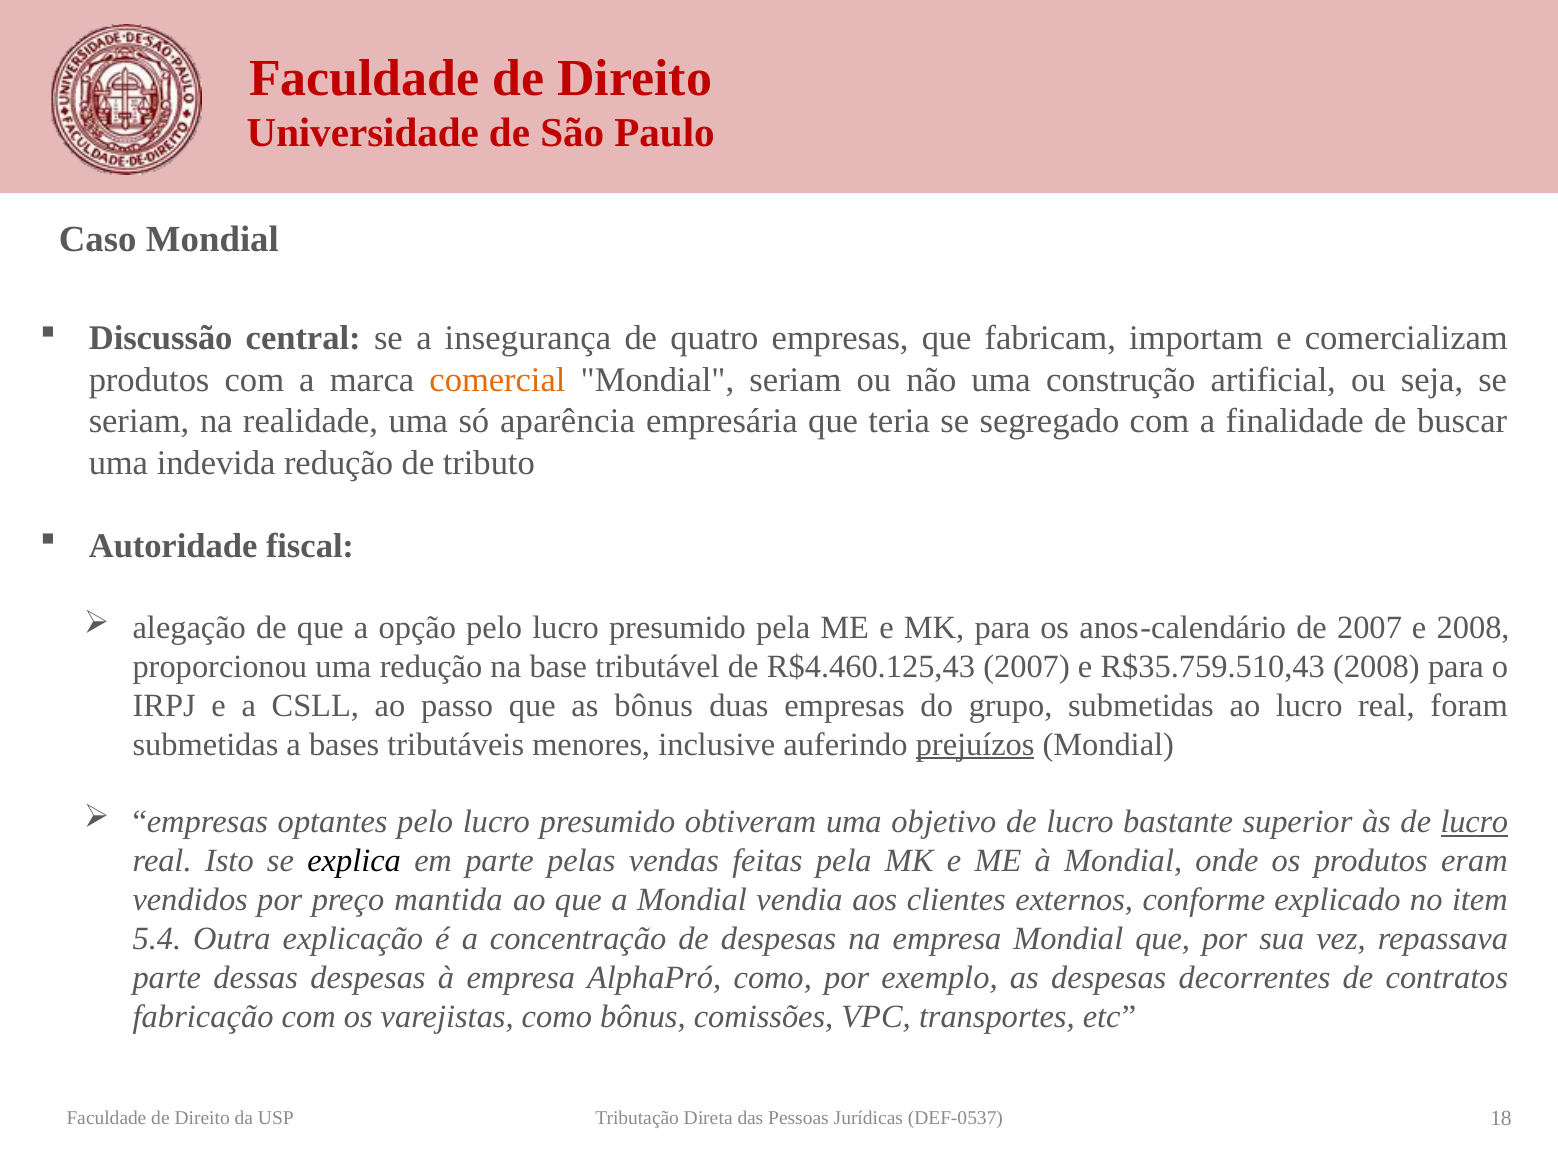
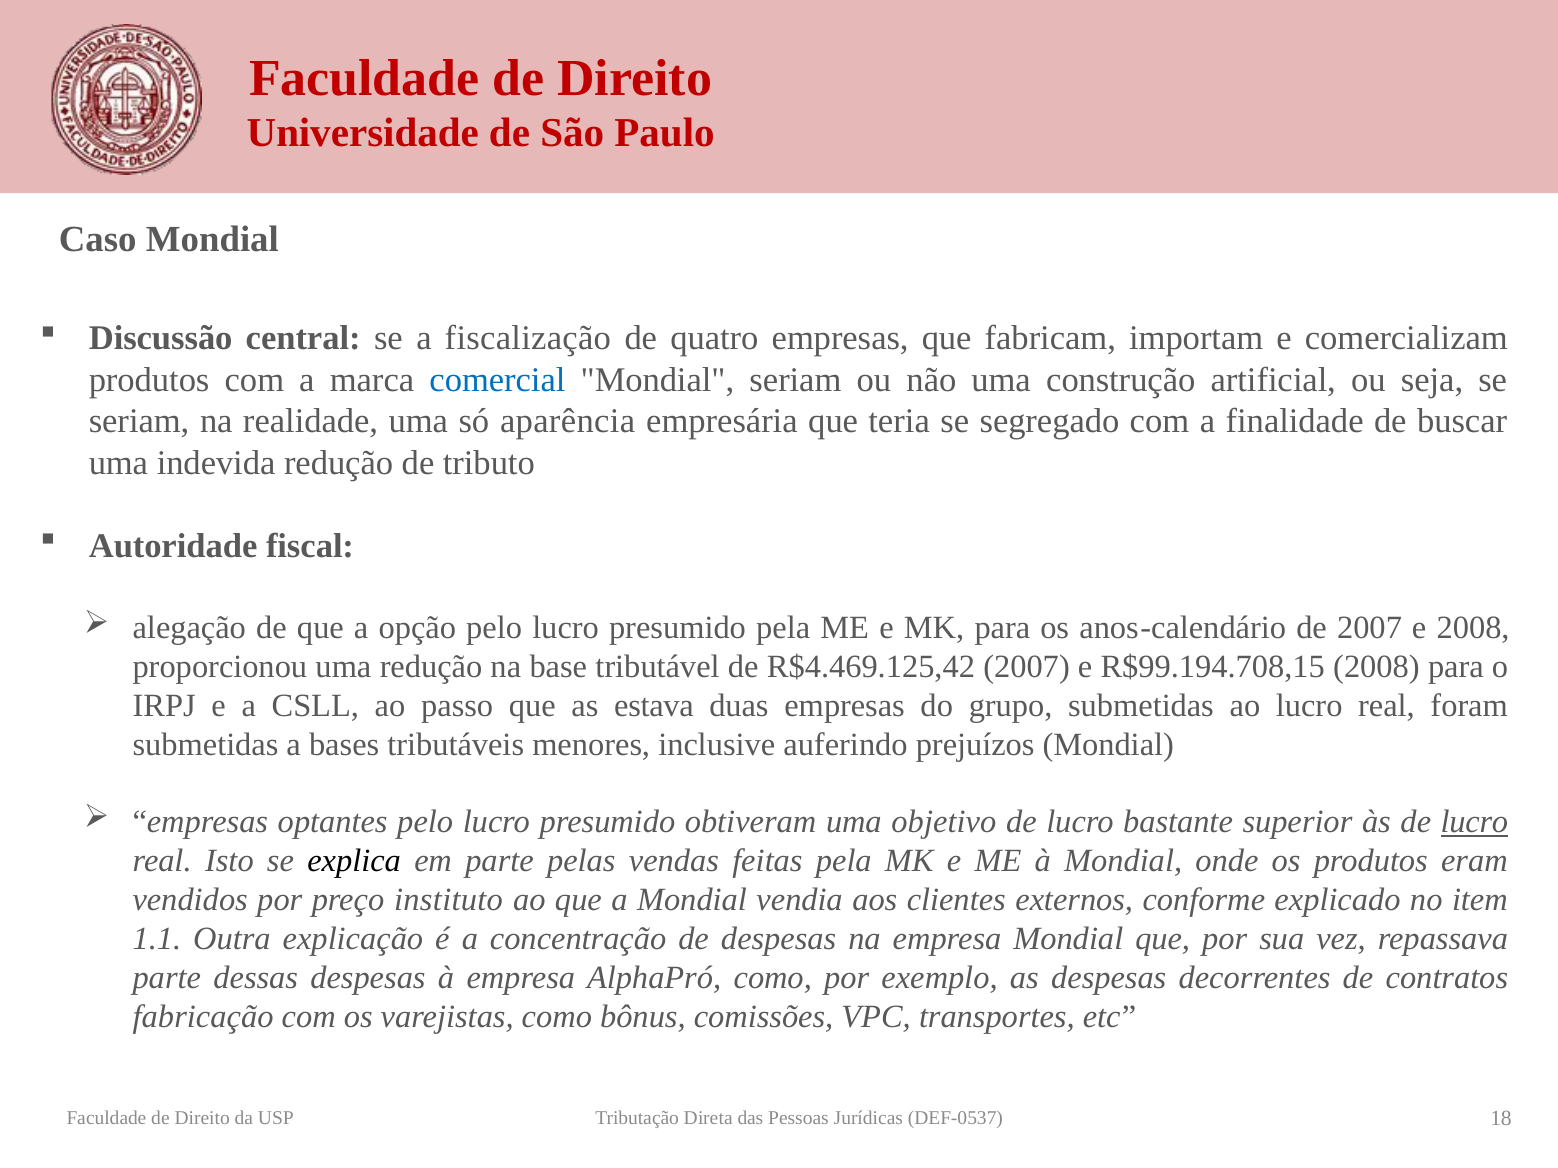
insegurança: insegurança -> fiscalização (528, 339)
comercial colour: orange -> blue (497, 380)
R$4.460.125,43: R$4.460.125,43 -> R$4.469.125,42 (871, 667)
R$35.759.510,43: R$35.759.510,43 -> R$99.194.708,15 (1213, 667)
as bônus: bônus -> estava (654, 706)
prejuízos underline: present -> none (975, 745)
mantida: mantida -> instituto (449, 900)
5.4: 5.4 -> 1.1 (157, 939)
